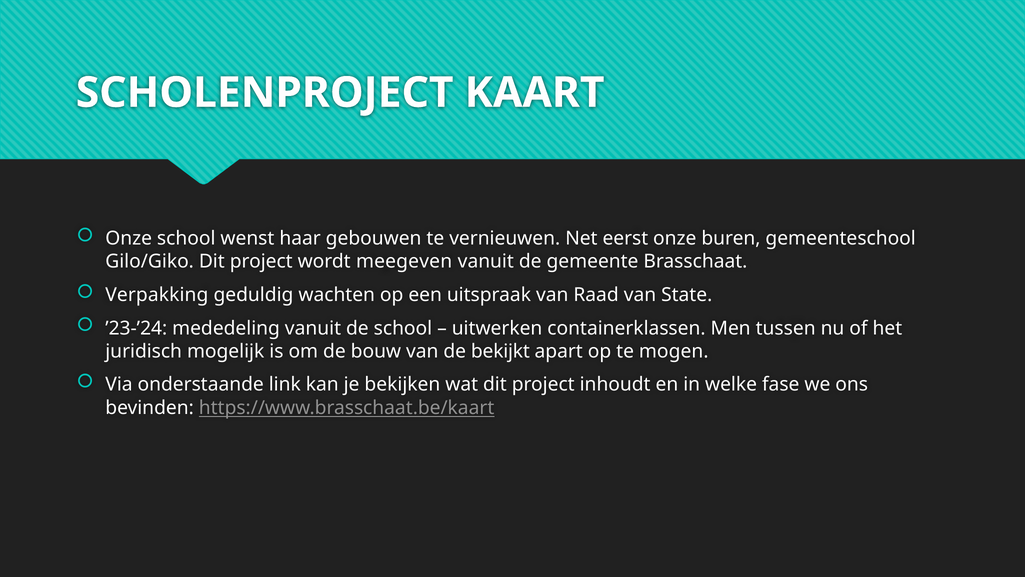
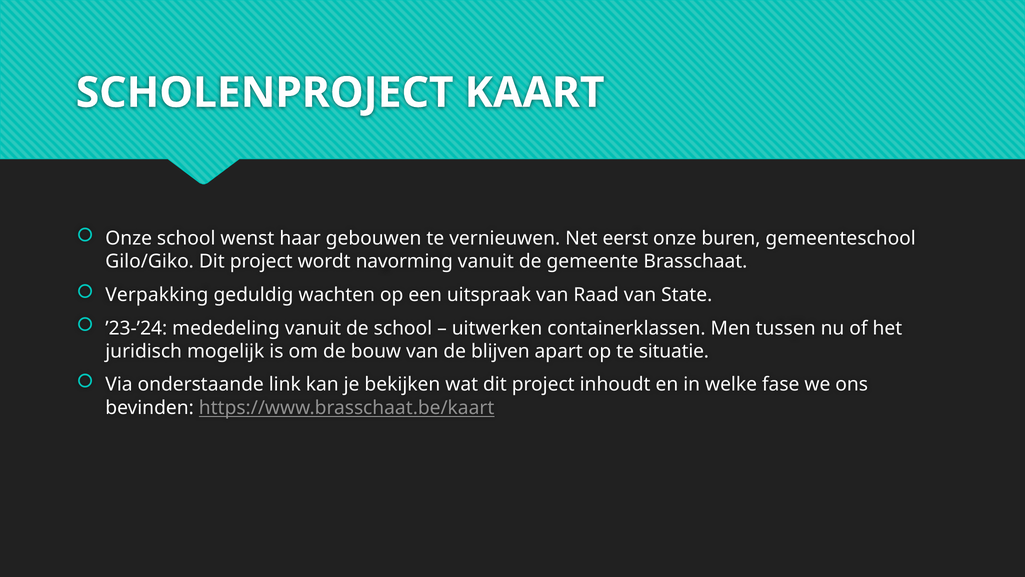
meegeven: meegeven -> navorming (404, 261)
bekijkt: bekijkt -> blijven (500, 351)
mogen: mogen -> situatie (674, 351)
